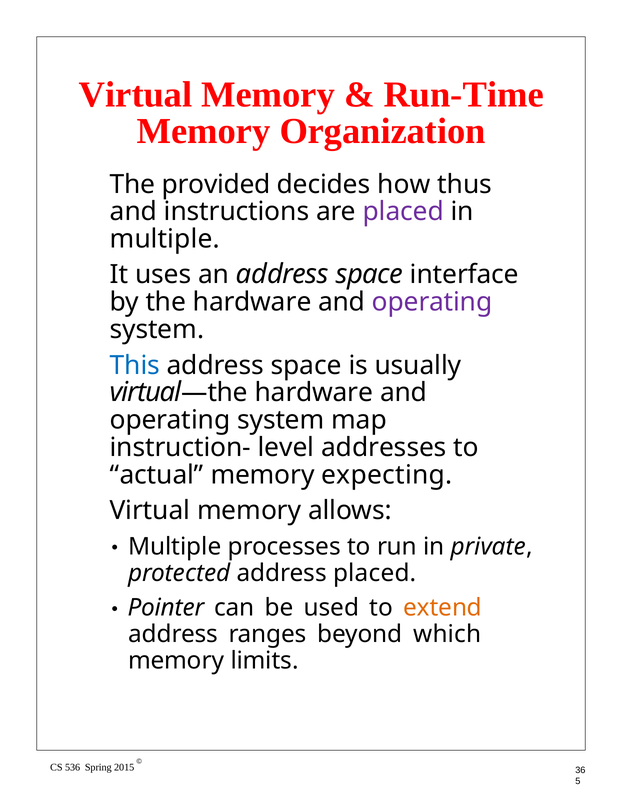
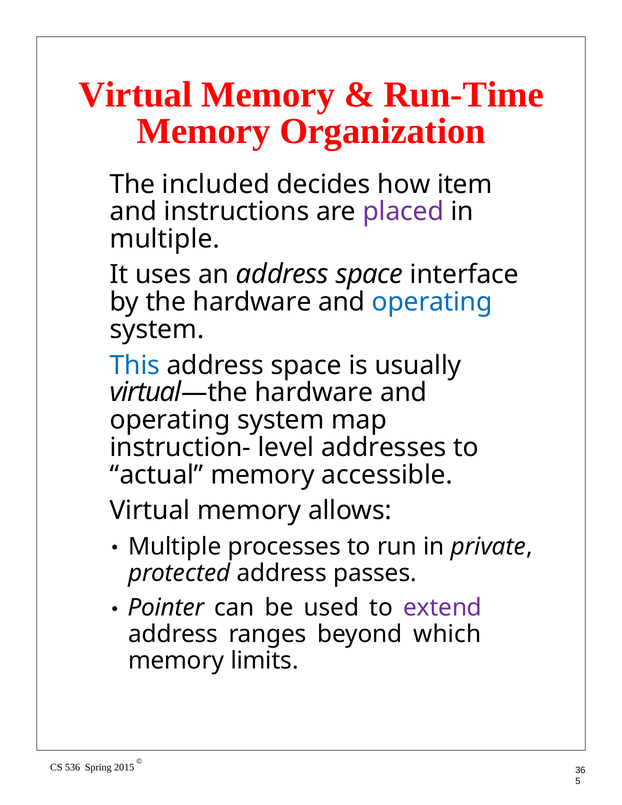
provided: provided -> included (216, 184)
thus: thus -> item (465, 184)
operating colour: purple -> blue (432, 302)
expecting: expecting -> accessible (387, 475)
address placed: placed -> passes (375, 573)
extend colour: orange -> purple (443, 608)
